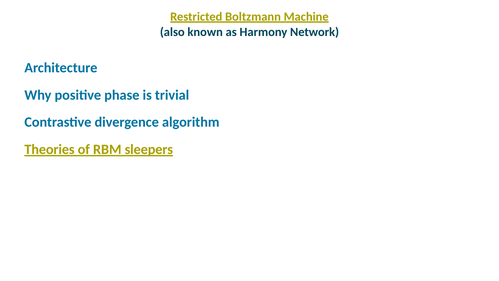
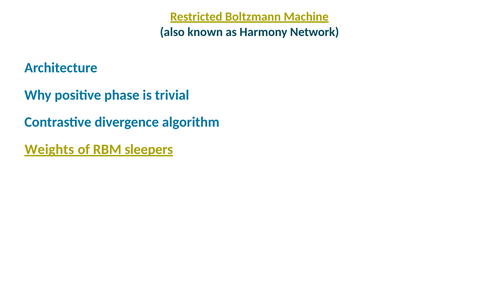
Theories: Theories -> Weights (49, 149)
